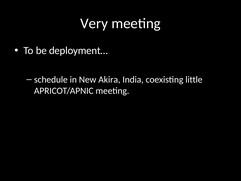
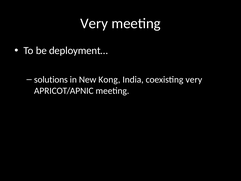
schedule: schedule -> solutions (51, 79)
Akira: Akira -> Kong (109, 79)
coexisting little: little -> very (194, 79)
